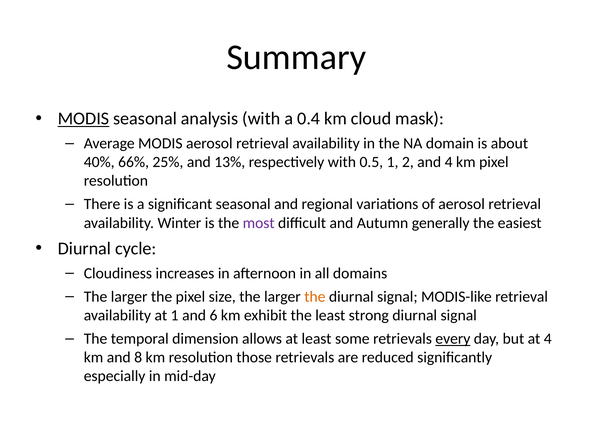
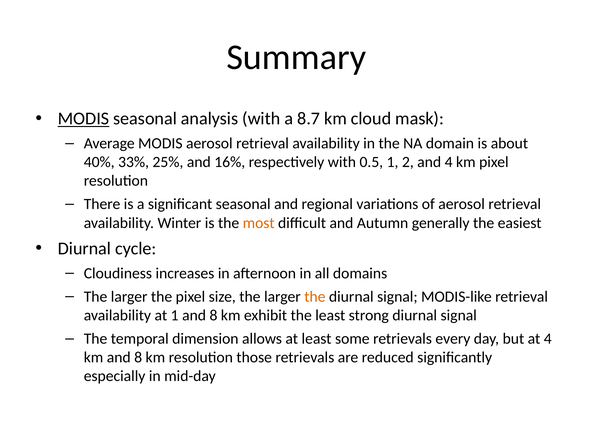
0.4: 0.4 -> 8.7 (309, 119)
66%: 66% -> 33% (134, 162)
13%: 13% -> 16% (230, 162)
most colour: purple -> orange (259, 223)
1 and 6: 6 -> 8 (213, 316)
every underline: present -> none (453, 339)
